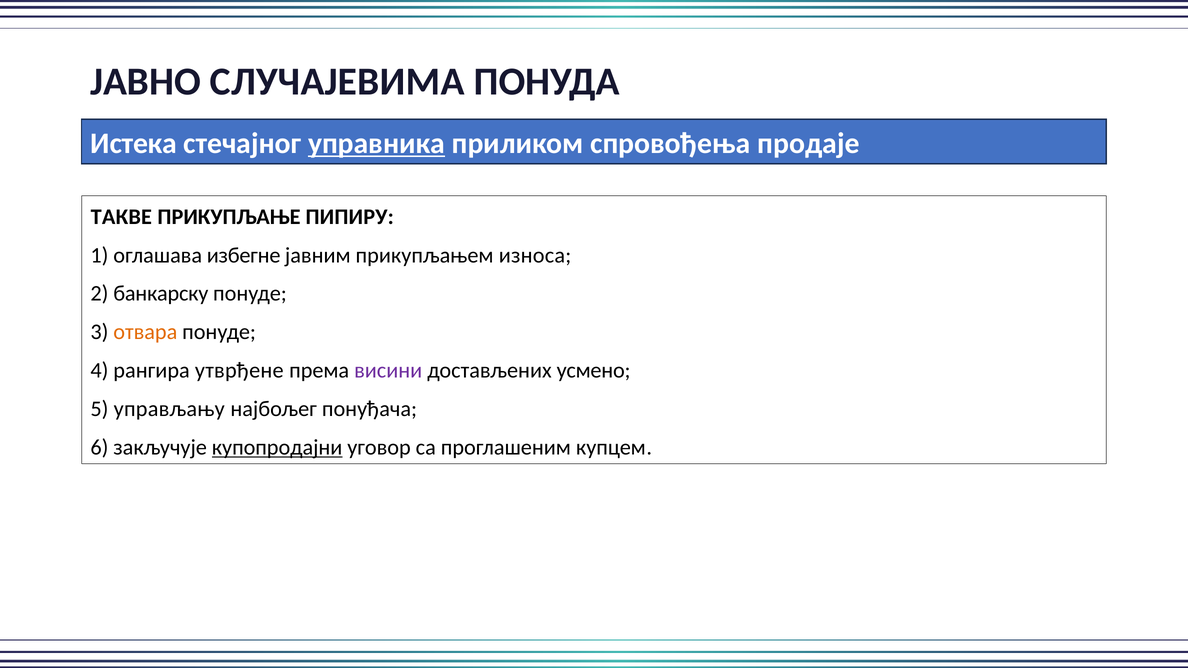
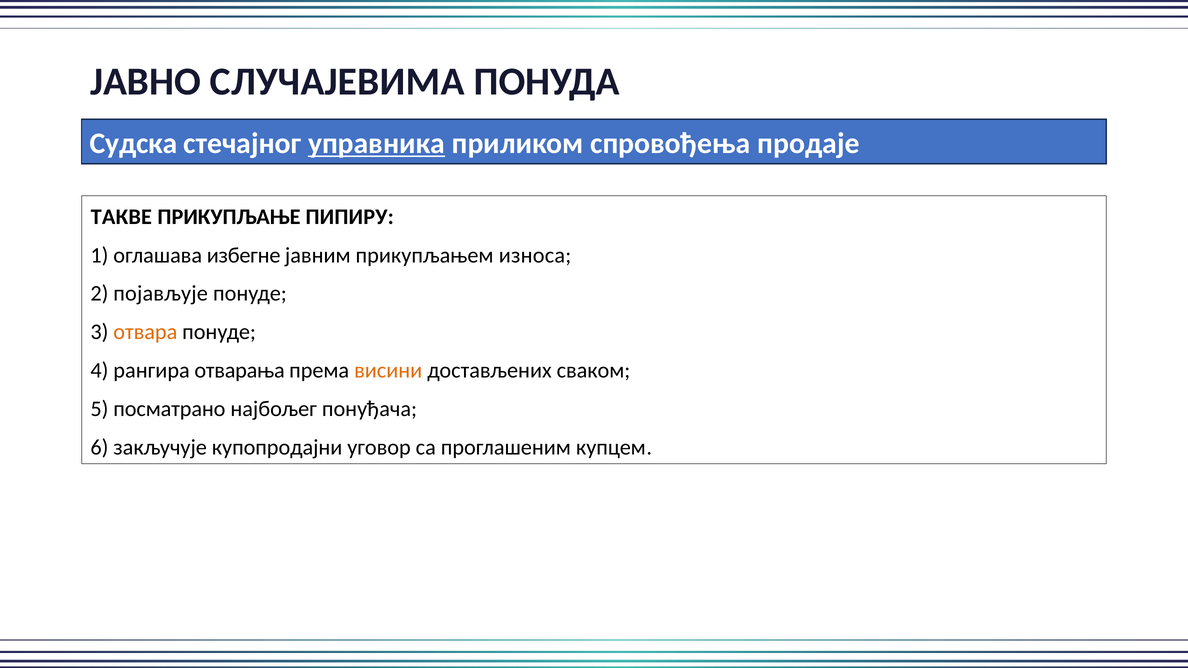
Истека: Истека -> Судска (134, 144)
банкарску: банкарску -> појављује (161, 294)
утврђене: утврђене -> отварања (240, 371)
висини colour: purple -> orange (388, 371)
усмено: усмено -> сваком (593, 371)
управљању: управљању -> посматрано (169, 409)
купопродајни underline: present -> none (277, 448)
